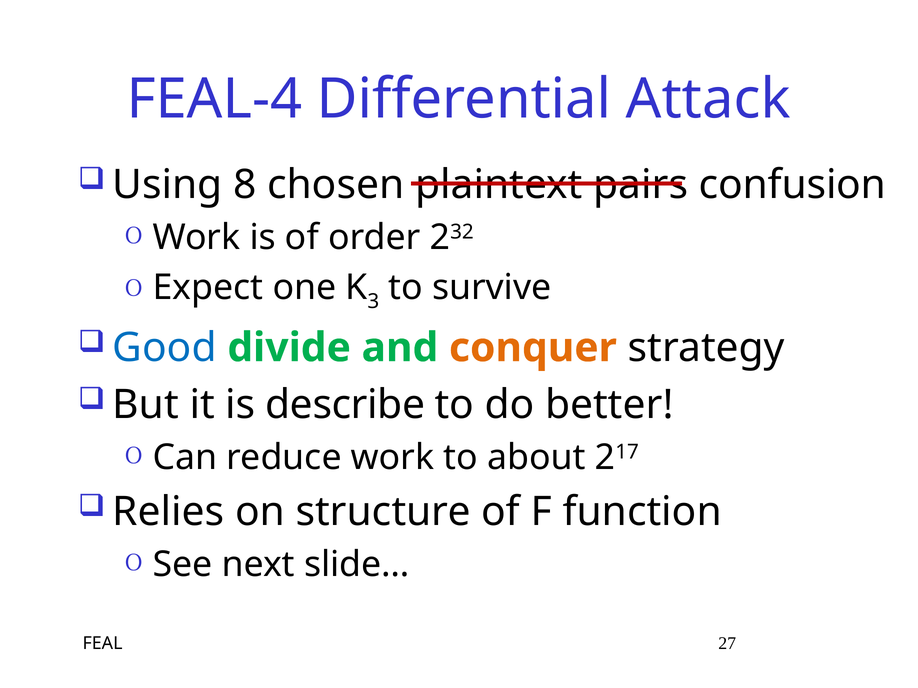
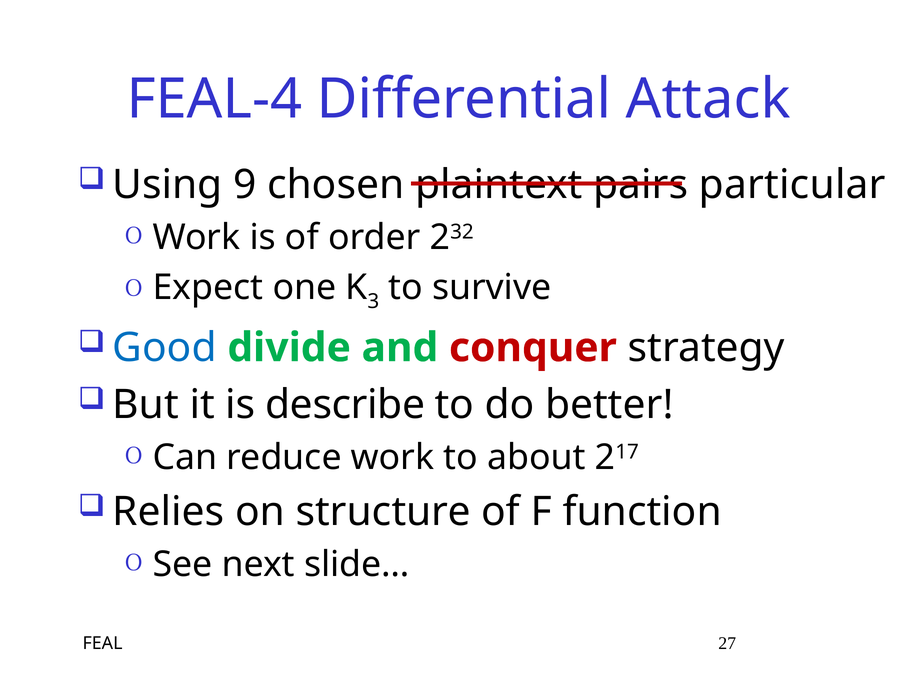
8: 8 -> 9 (245, 185)
confusion: confusion -> particular (792, 185)
conquer colour: orange -> red (533, 348)
